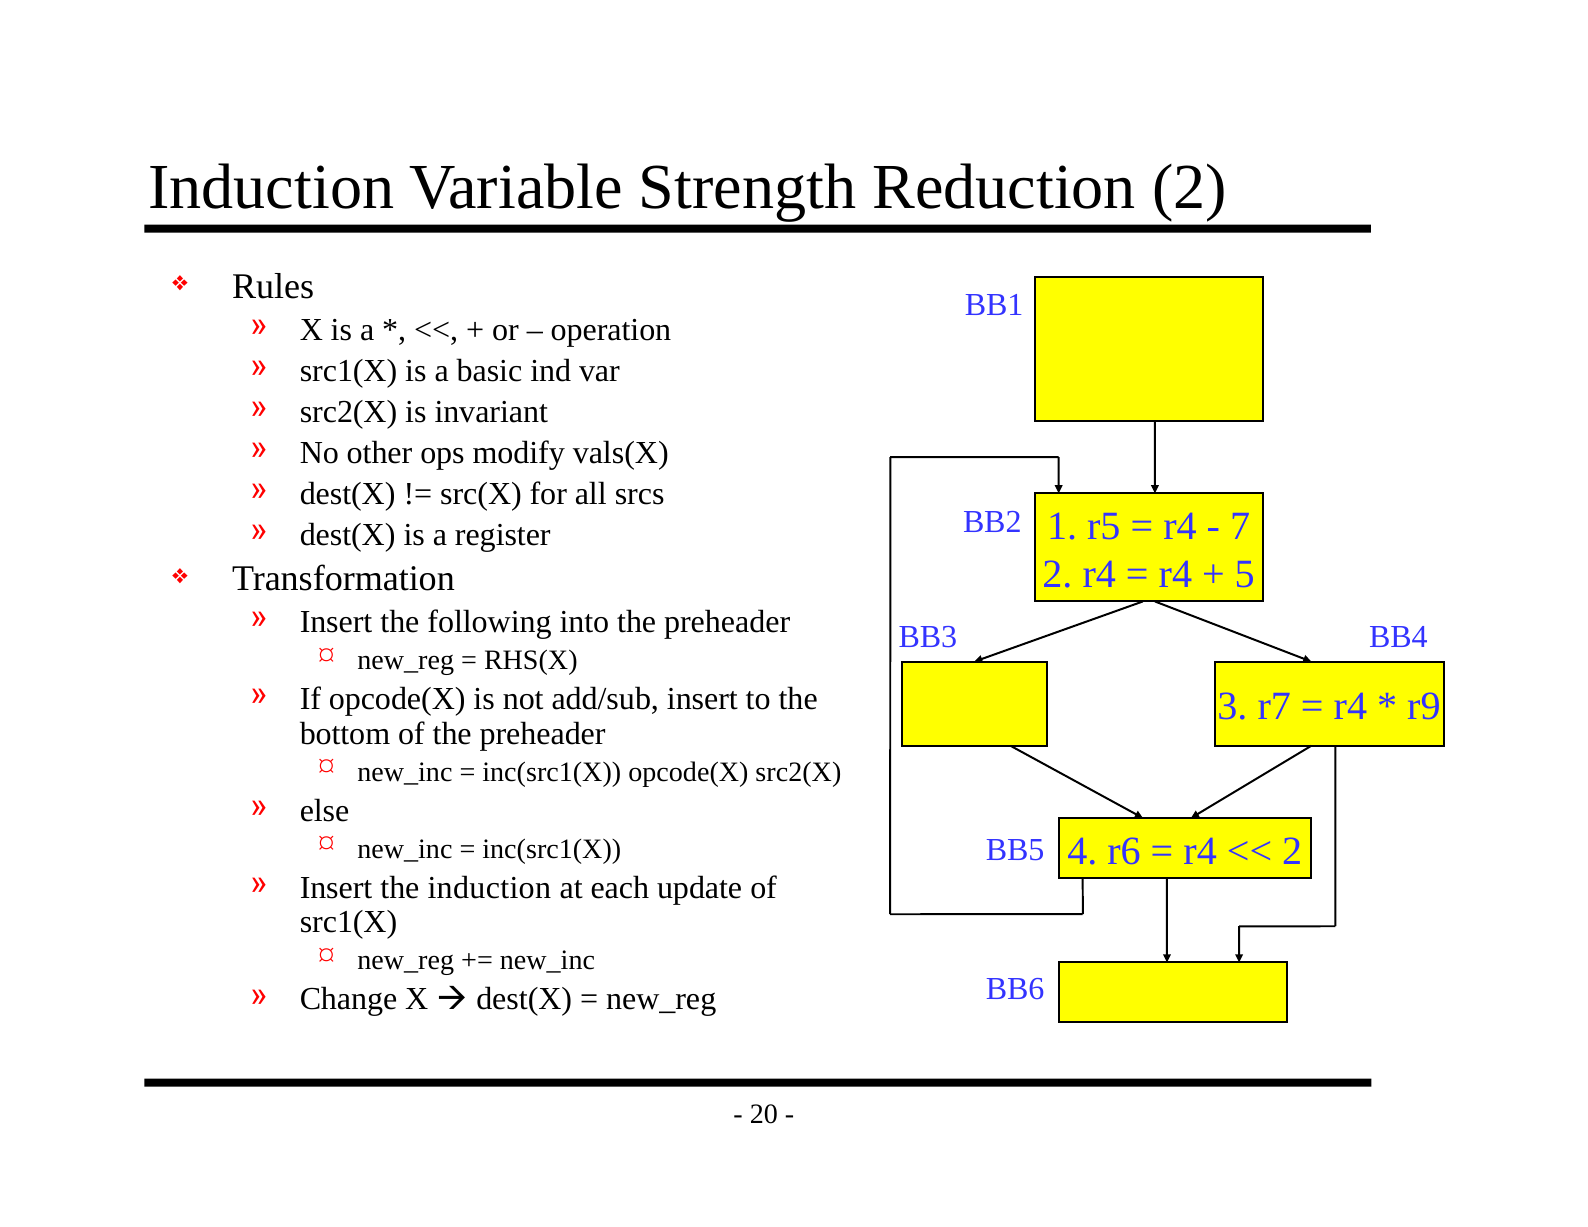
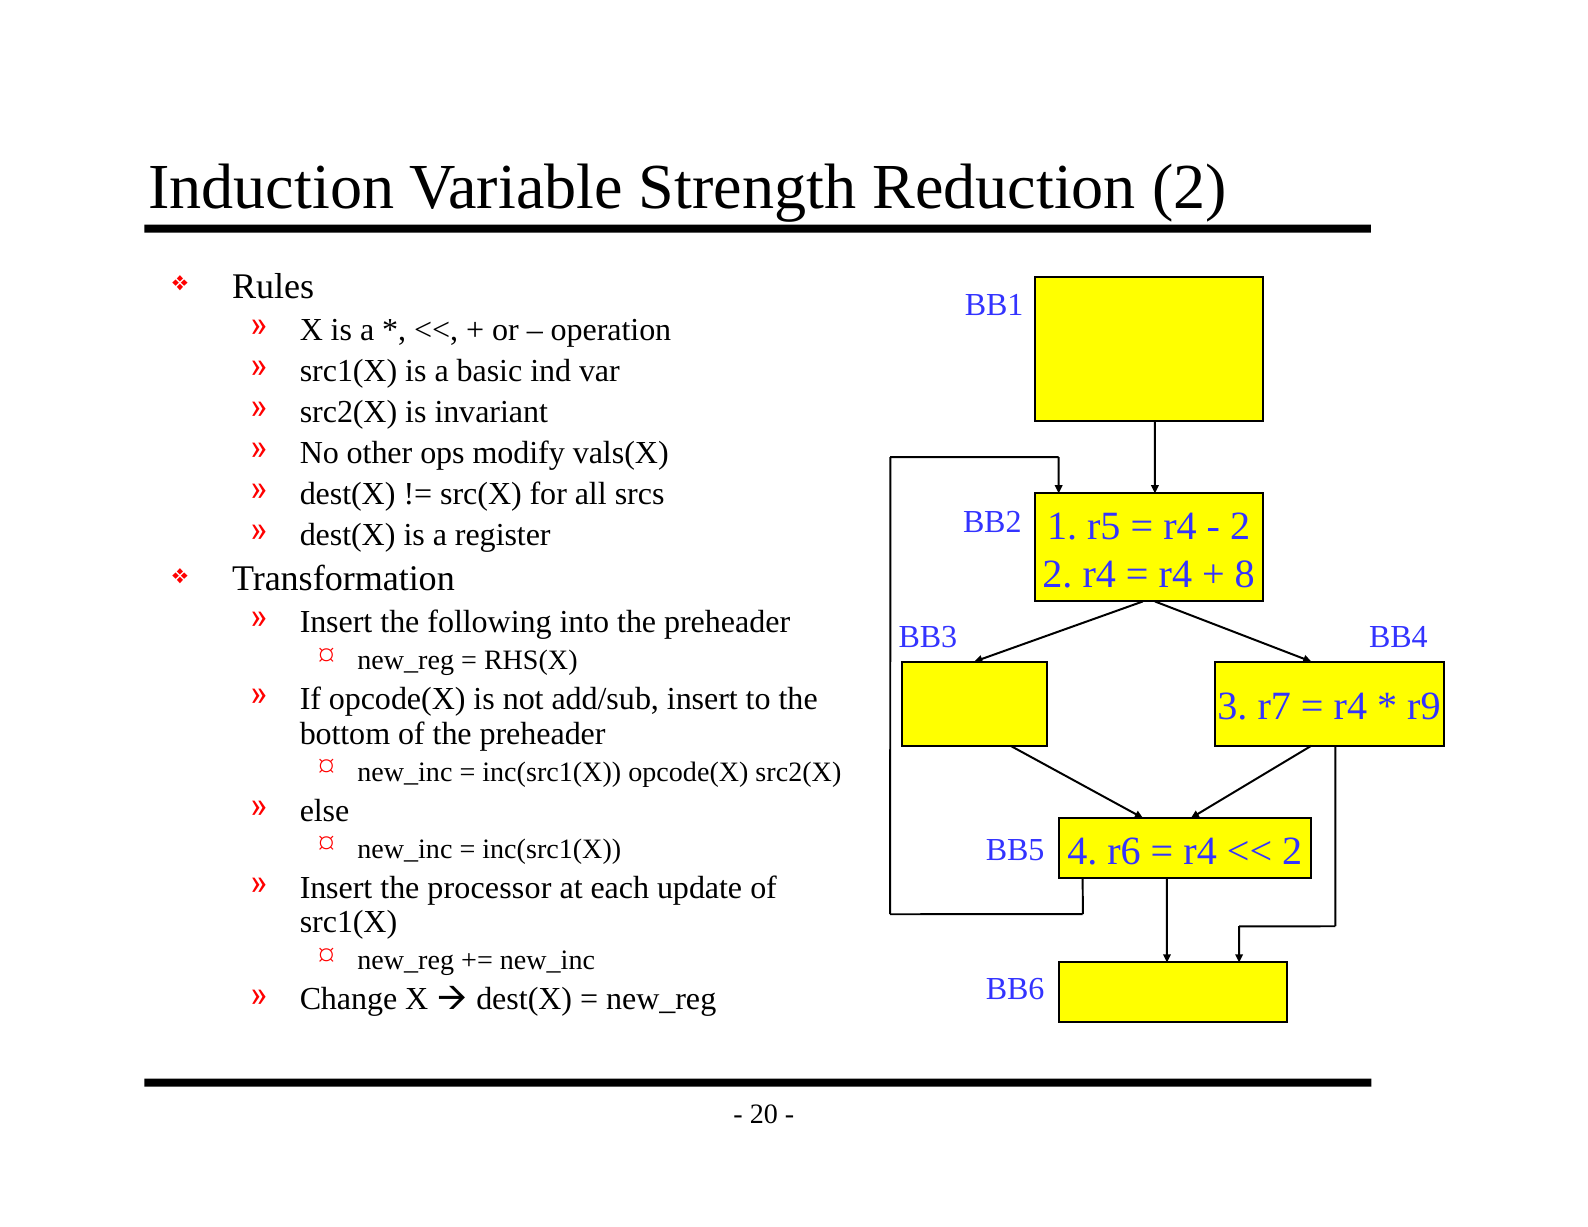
7: 7 -> 2 (1240, 526)
5: 5 -> 8 (1245, 574)
the induction: induction -> processor (489, 888)
